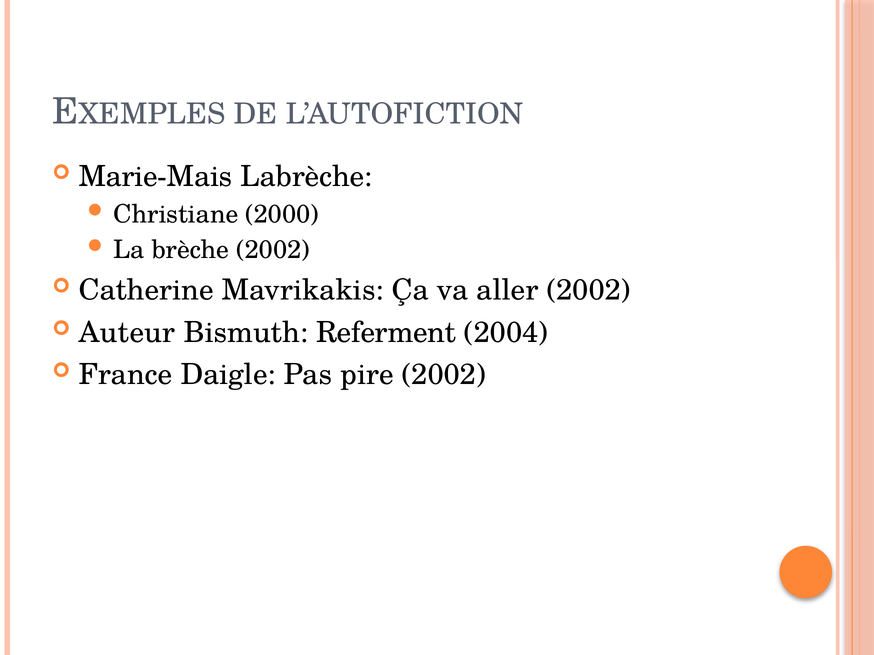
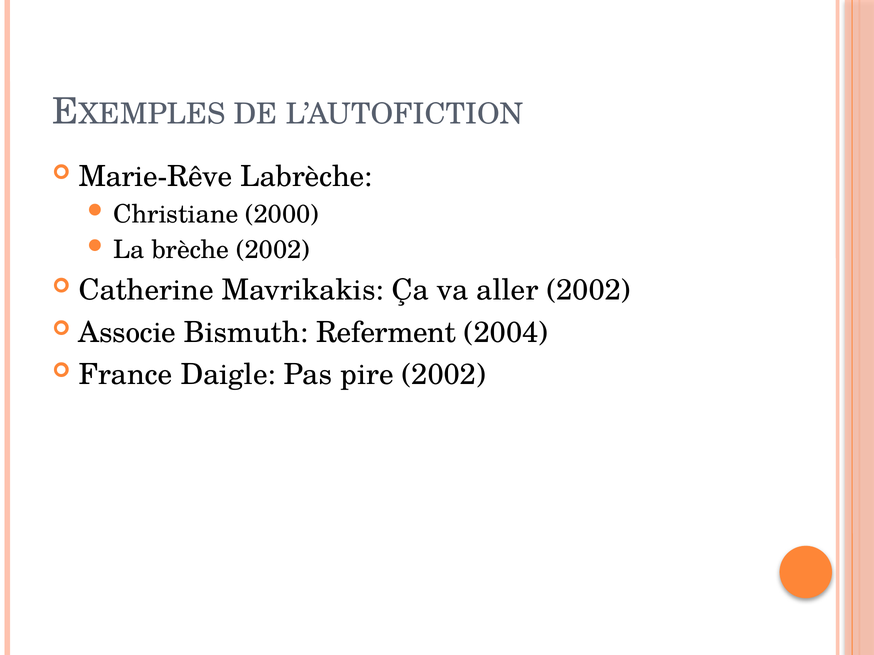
Marie-Mais: Marie-Mais -> Marie-Rêve (155, 177)
Auteur: Auteur -> Associe (127, 333)
